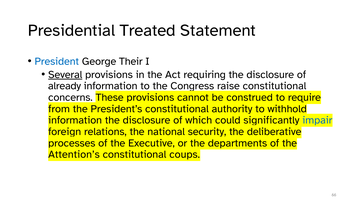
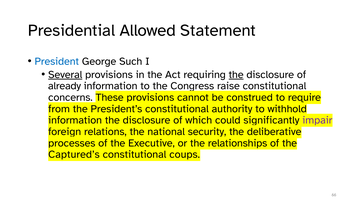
Treated: Treated -> Allowed (148, 31)
Their: Their -> Such (131, 62)
the underline: none -> present (236, 75)
impair colour: blue -> purple (317, 121)
departments: departments -> relationships (238, 144)
Attention’s: Attention’s -> Captured’s (74, 155)
